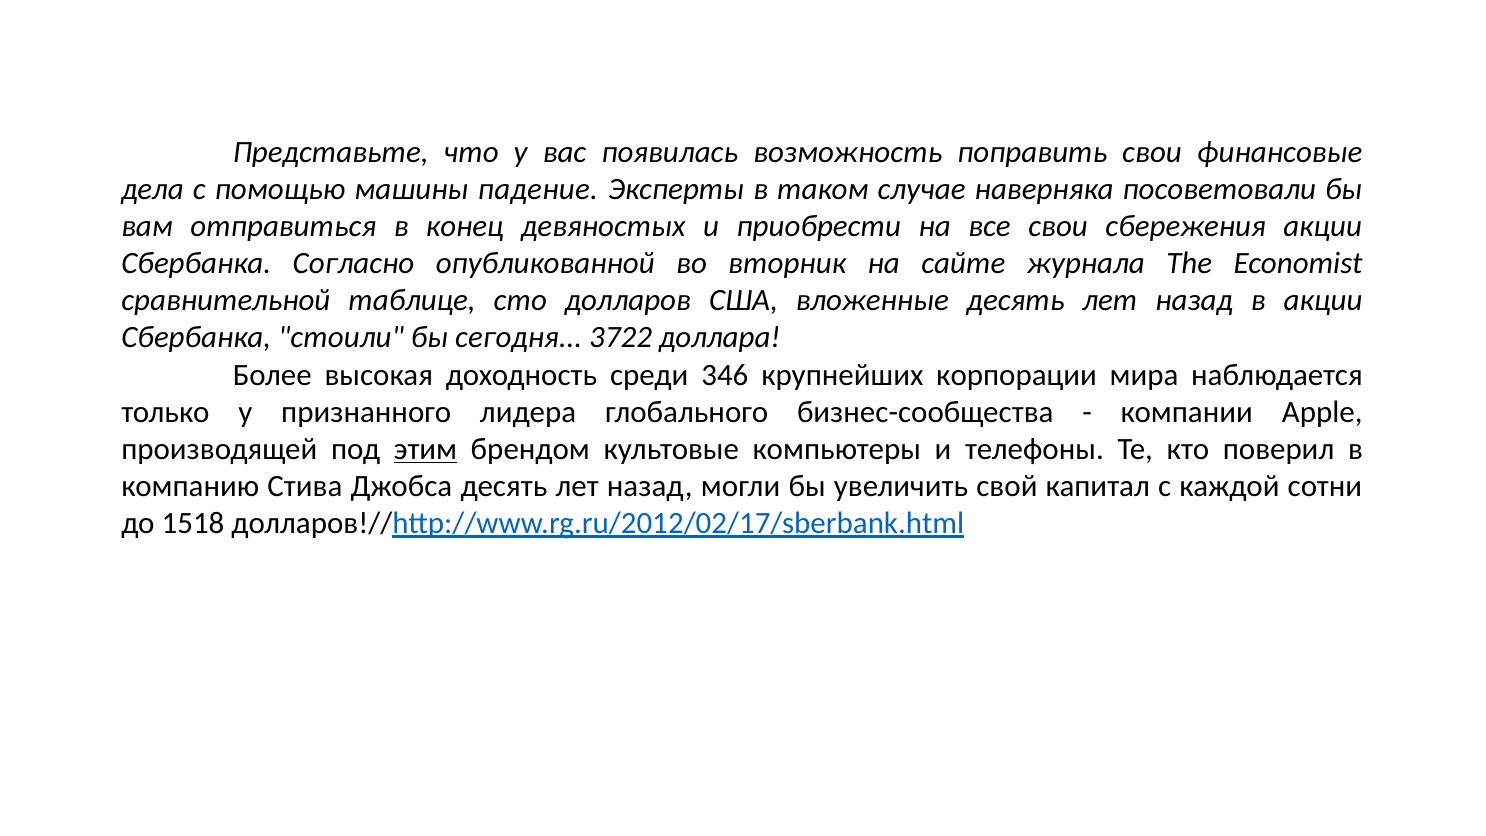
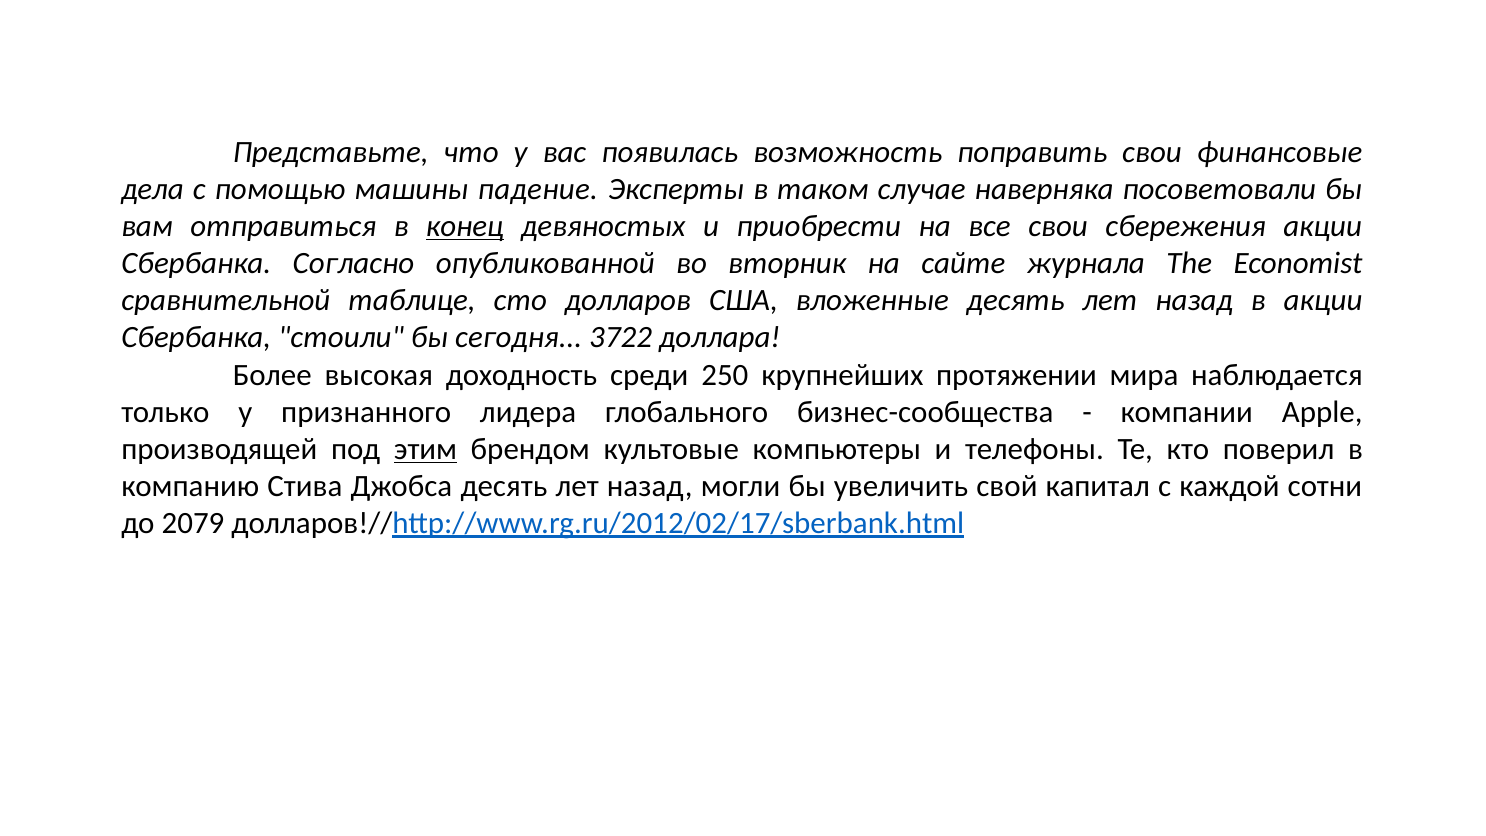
конец underline: none -> present (465, 226)
346: 346 -> 250 (725, 375)
корпорации: корпорации -> протяжении (1017, 375)
1518: 1518 -> 2079 (193, 523)
